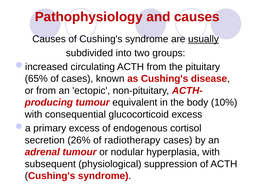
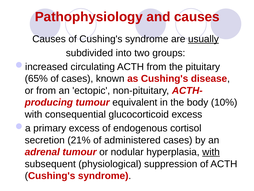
26%: 26% -> 21% (79, 140)
radiotherapy: radiotherapy -> administered (132, 140)
with underline: none -> present (211, 152)
